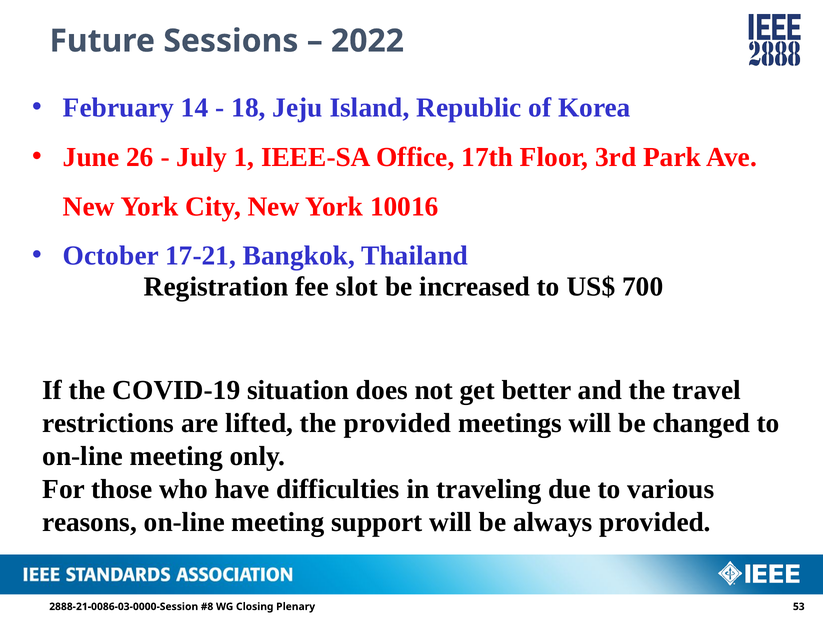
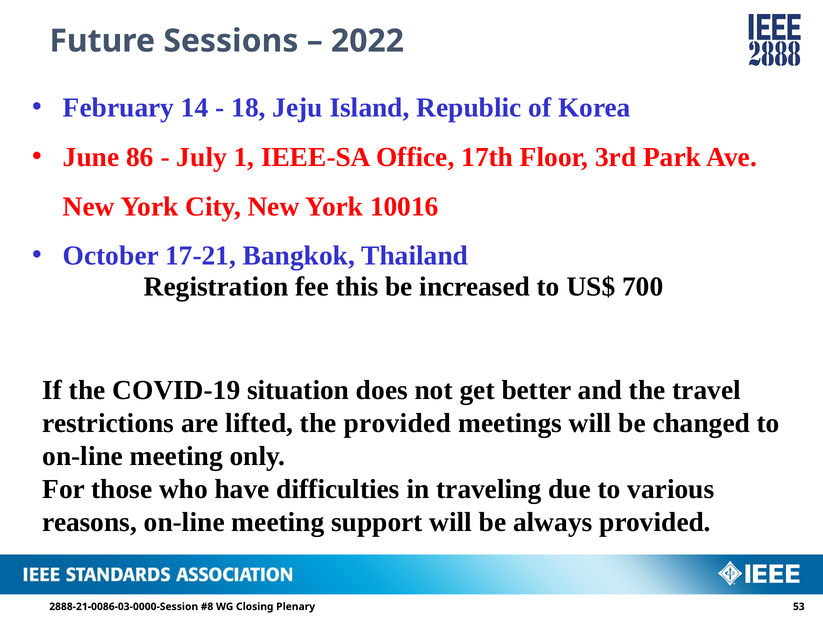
26: 26 -> 86 (140, 157)
slot: slot -> this (357, 286)
